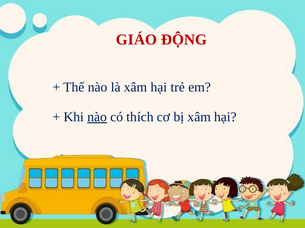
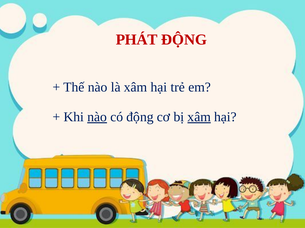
GIÁO: GIÁO -> PHÁT (137, 40)
có thích: thích -> động (140, 117)
xâm underline: none -> present (199, 117)
